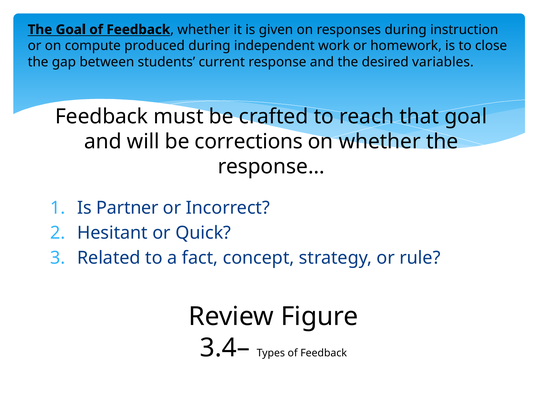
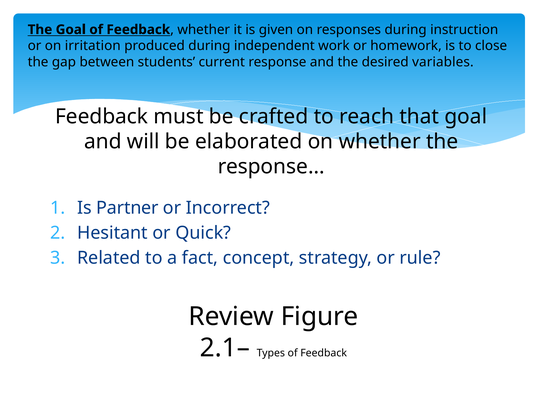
compute: compute -> irritation (93, 46)
corrections: corrections -> elaborated (249, 141)
3.4–: 3.4– -> 2.1– (225, 347)
